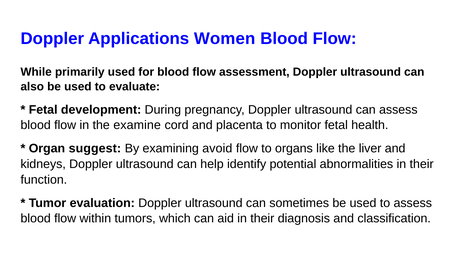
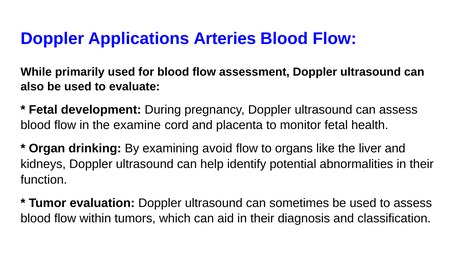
Women: Women -> Arteries (225, 39)
suggest: suggest -> drinking (95, 149)
